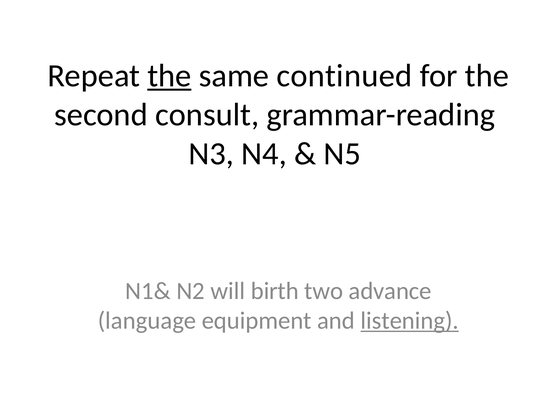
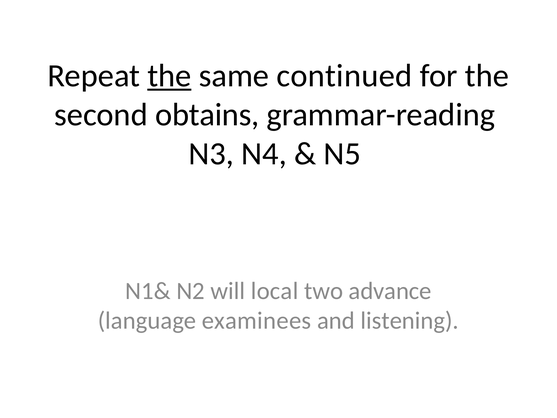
consult: consult -> obtains (207, 115)
birth: birth -> local (275, 291)
equipment: equipment -> examinees (256, 320)
listening underline: present -> none (410, 320)
